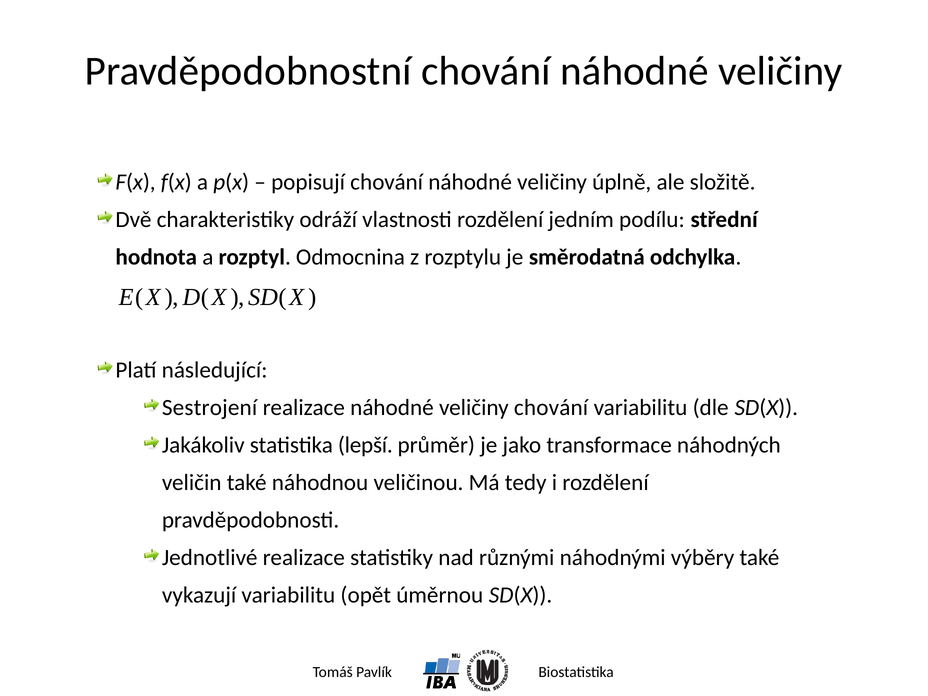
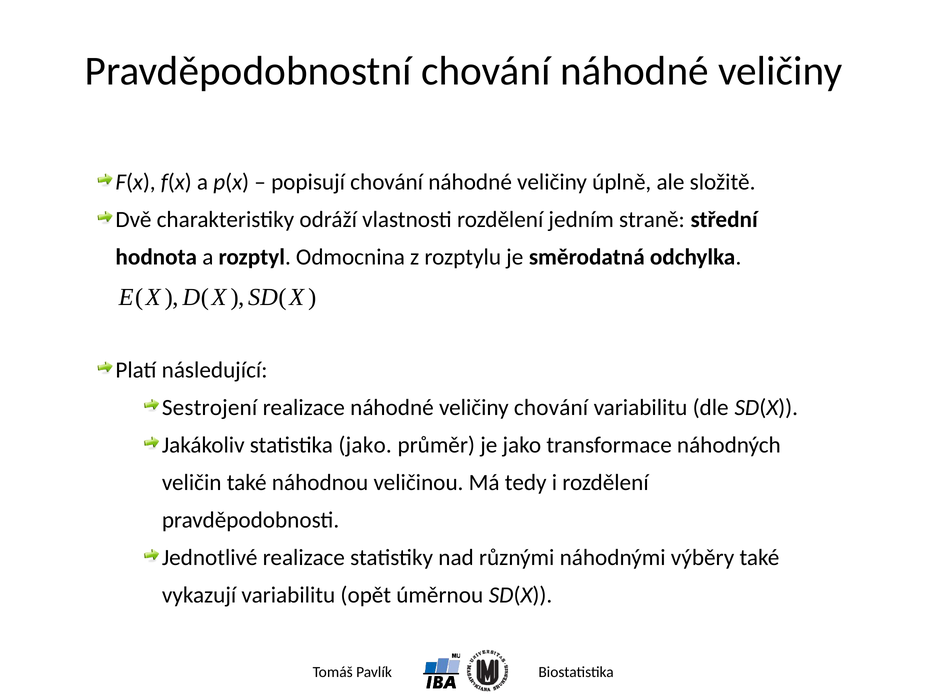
podílu: podílu -> straně (652, 220)
statistika lepší: lepší -> jako (365, 445)
